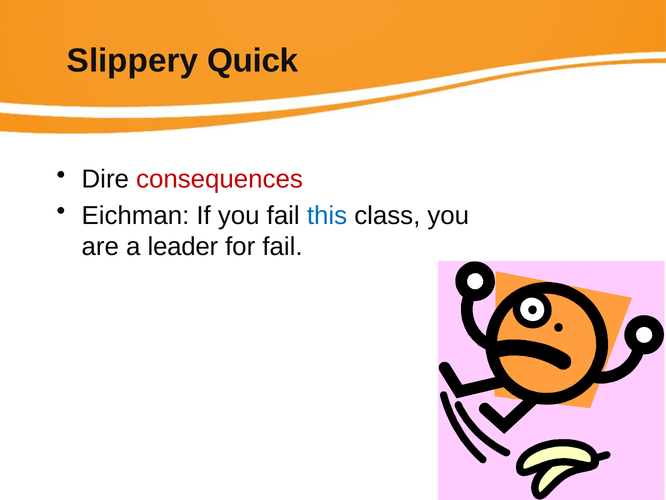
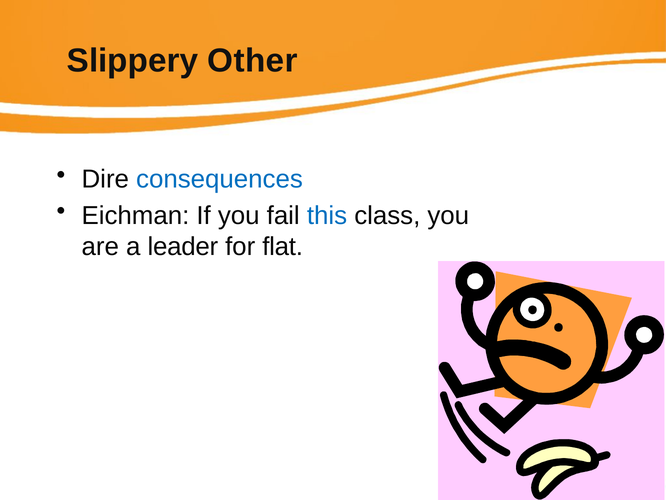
Quick: Quick -> Other (252, 61)
consequences colour: red -> blue (219, 179)
for fail: fail -> flat (283, 246)
